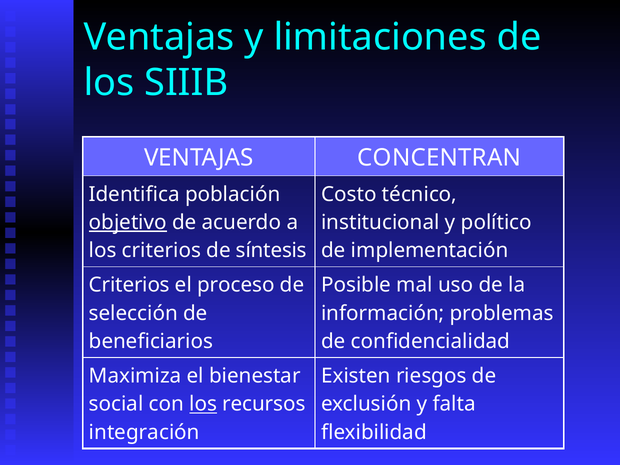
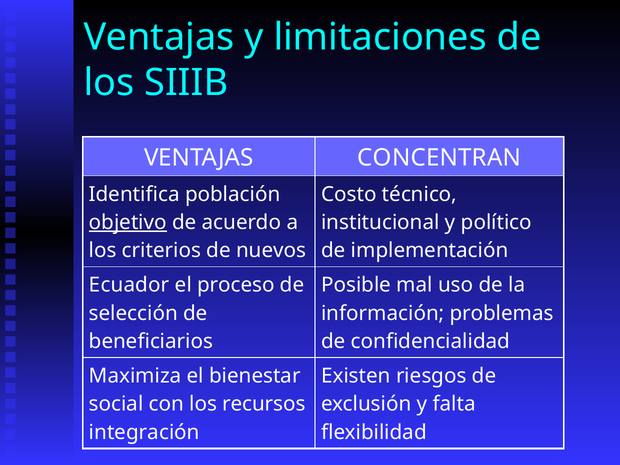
síntesis: síntesis -> nuevos (271, 251)
Criterios: Criterios -> Ecuador (129, 285)
los underline: present -> none (203, 404)
